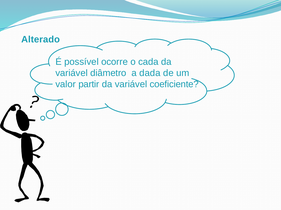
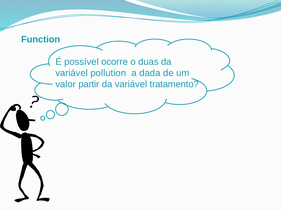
Alterado: Alterado -> Function (41, 40)
cada: cada -> duas (148, 62)
diâmetro: diâmetro -> pollution (108, 73)
coeficiente: coeficiente -> tratamento (174, 85)
